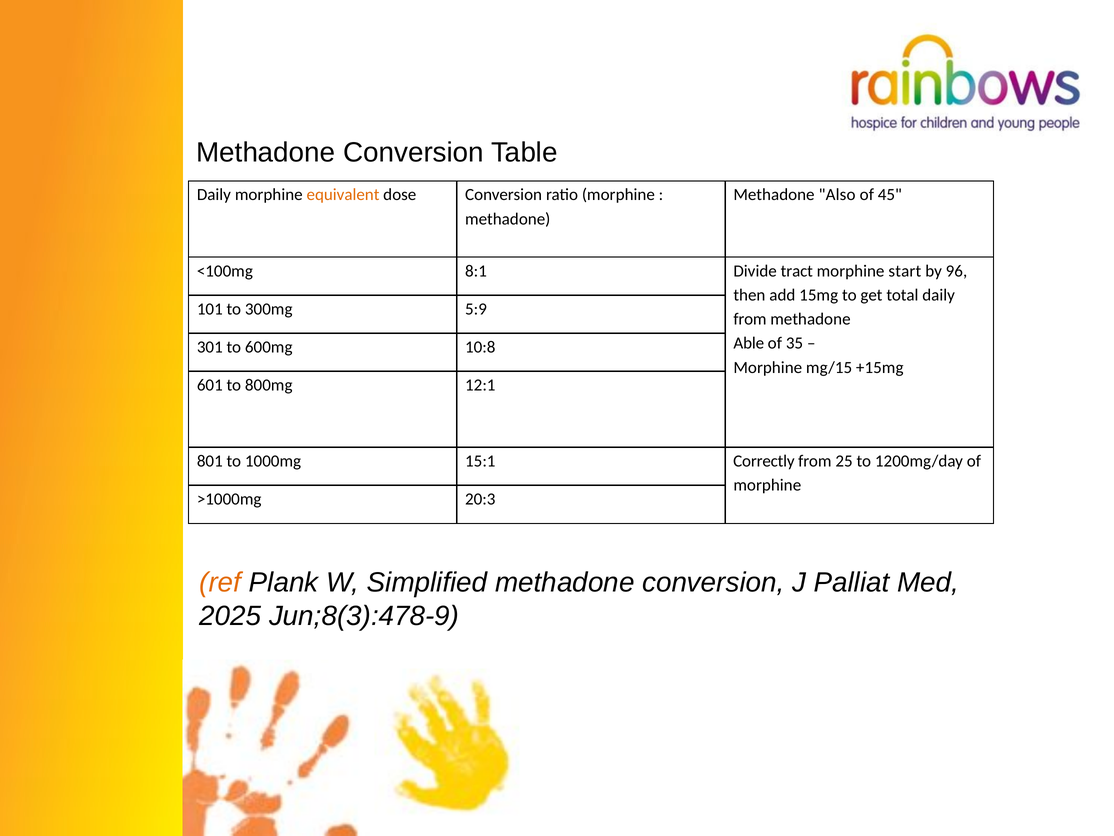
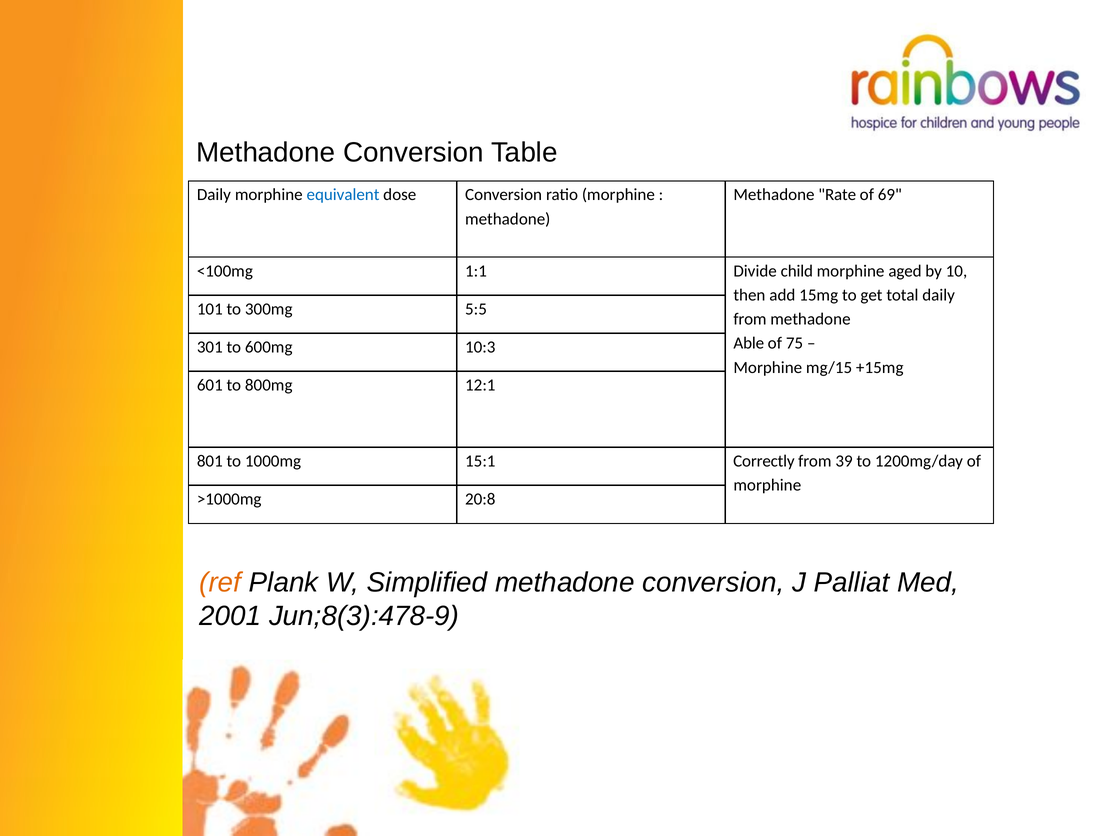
equivalent colour: orange -> blue (343, 195)
Also: Also -> Rate (837, 195)
45: 45 -> 69 (890, 195)
8:1: 8:1 -> 1:1 (476, 271)
tract: tract -> child (797, 271)
start: start -> aged (905, 271)
96: 96 -> 10 (956, 271)
5:9: 5:9 -> 5:5 (476, 309)
35: 35 -> 75 (794, 343)
10:8: 10:8 -> 10:3 (480, 347)
25: 25 -> 39 (844, 461)
20:3: 20:3 -> 20:8 (480, 499)
2025: 2025 -> 2001 (230, 616)
